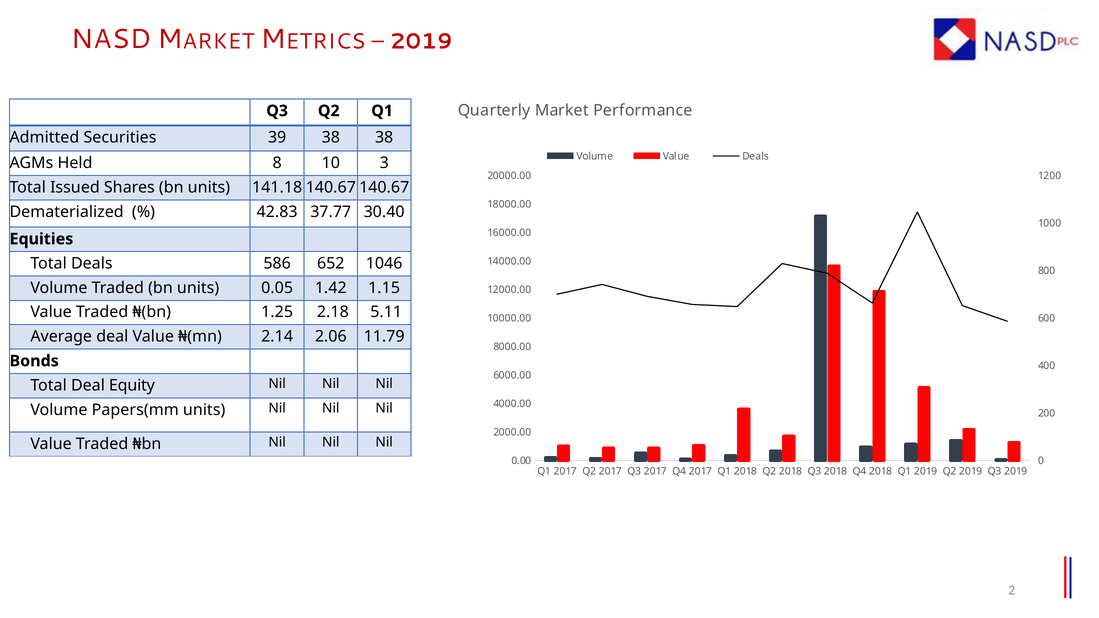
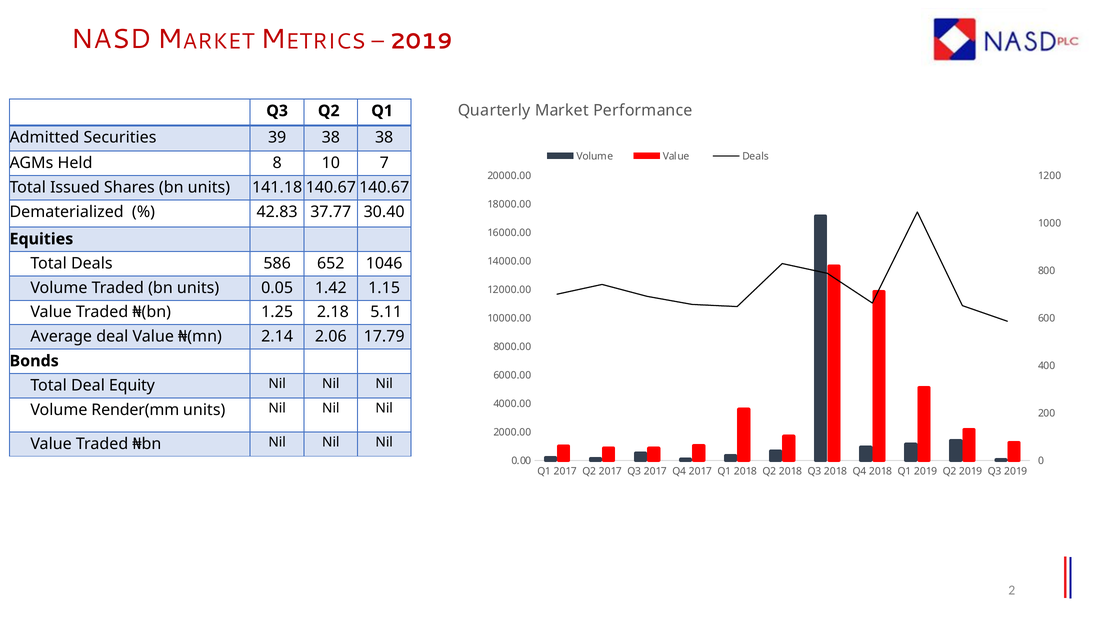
3: 3 -> 7 (384, 163)
11.79: 11.79 -> 17.79 (384, 337)
Papers(mm: Papers(mm -> Render(mm (135, 410)
